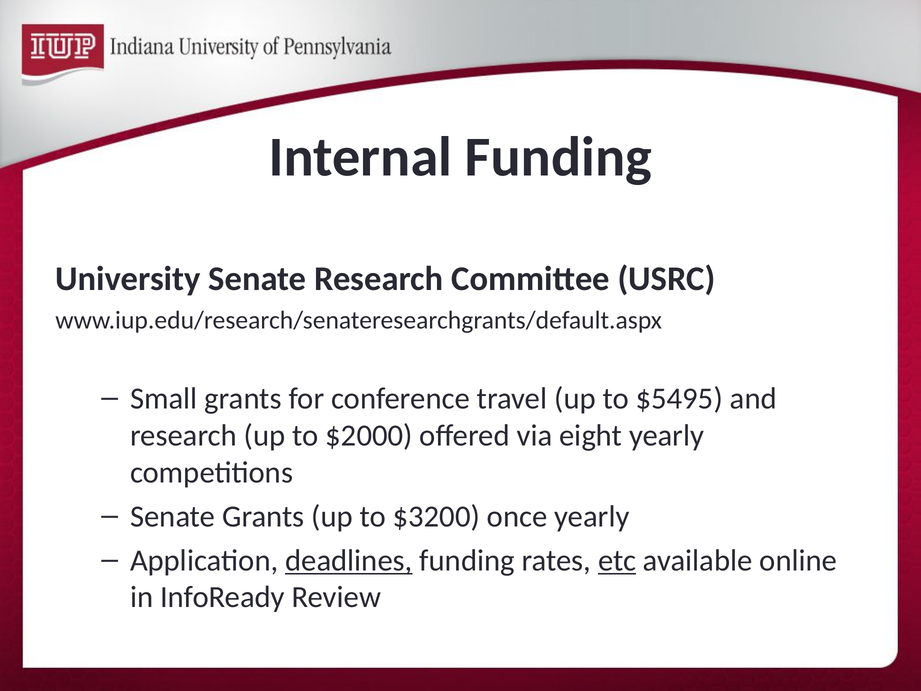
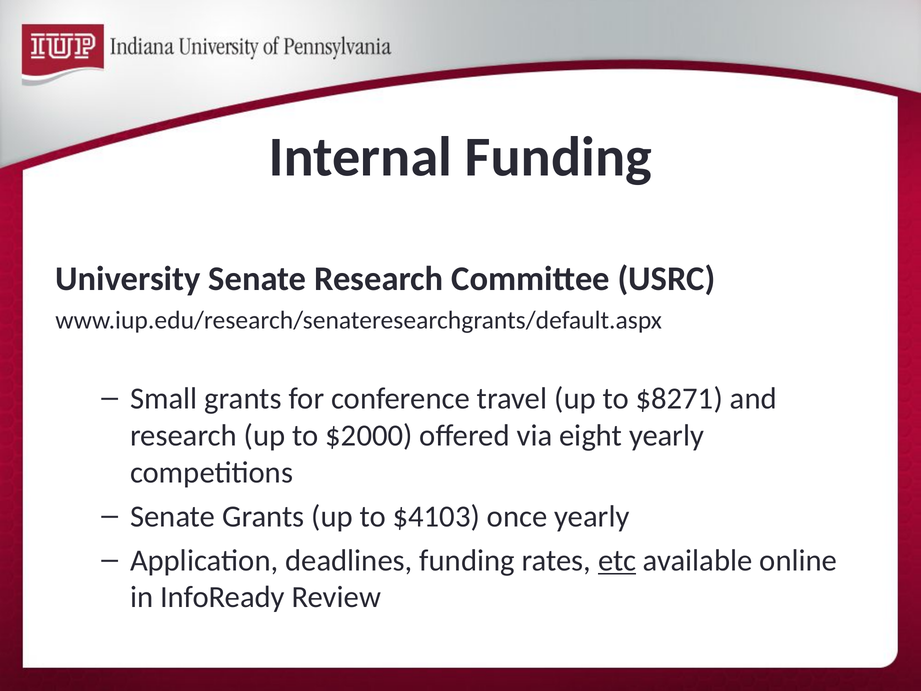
$5495: $5495 -> $8271 (679, 399)
$3200: $3200 -> $4103 (436, 516)
deadlines underline: present -> none (349, 560)
